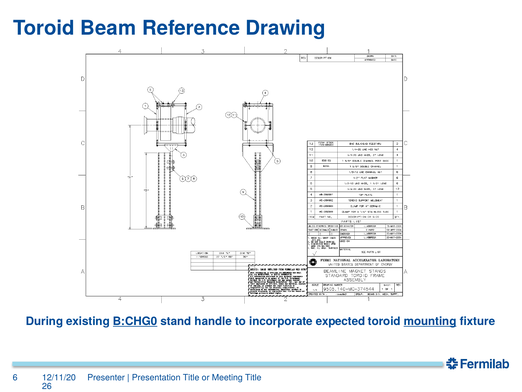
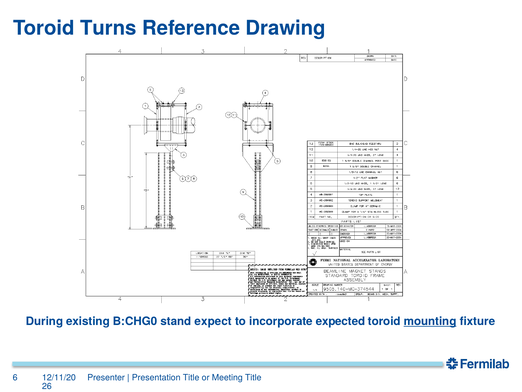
Beam: Beam -> Turns (108, 28)
B:CHG0 underline: present -> none (135, 321)
handle: handle -> expect (213, 321)
